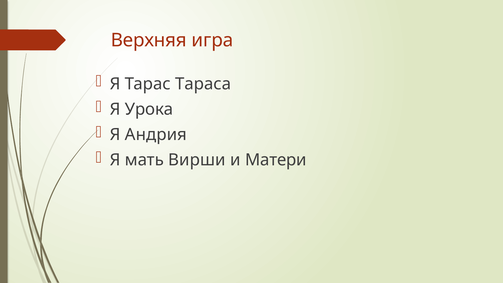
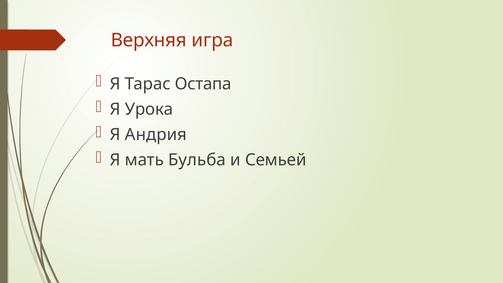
Тараса: Тараса -> Остапа (203, 84)
Вирши: Вирши -> Бульба (197, 160)
Матери: Матери -> Семьей (276, 160)
